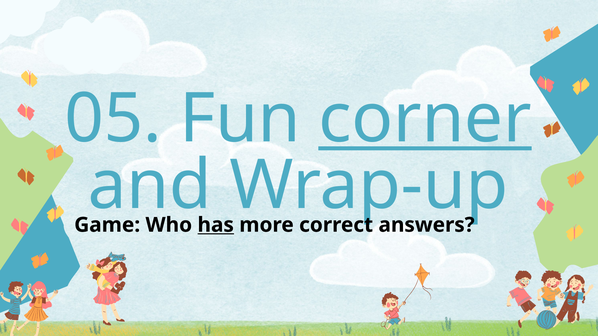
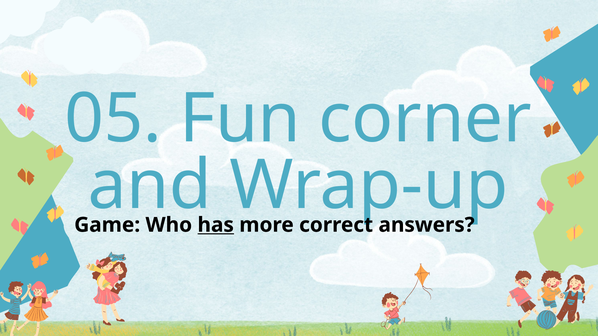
corner underline: present -> none (425, 119)
